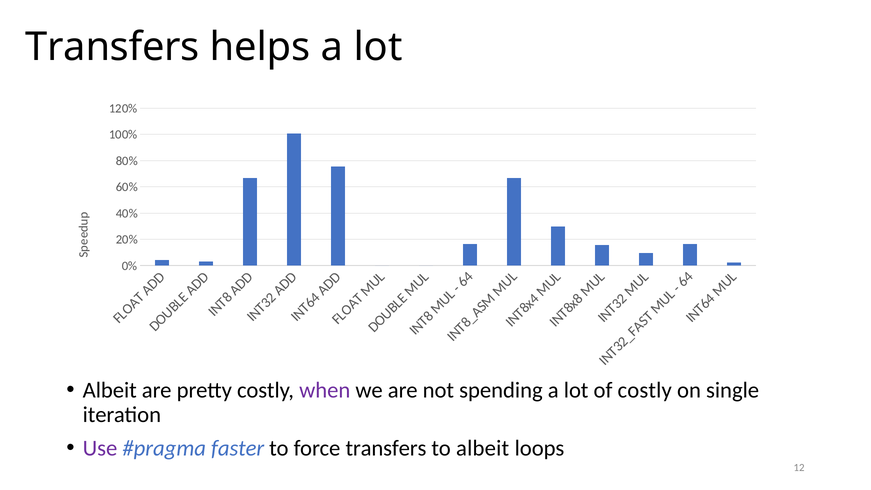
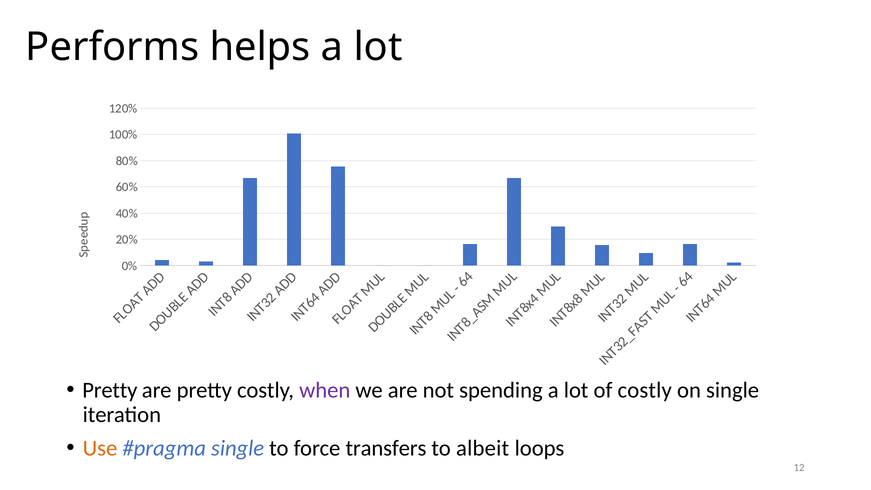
Transfers: Transfers -> Performs (112, 47)
Albeit: Albeit -> Pretty (110, 390)
Use colour: purple -> orange (100, 448)
faster: faster -> single (238, 448)
